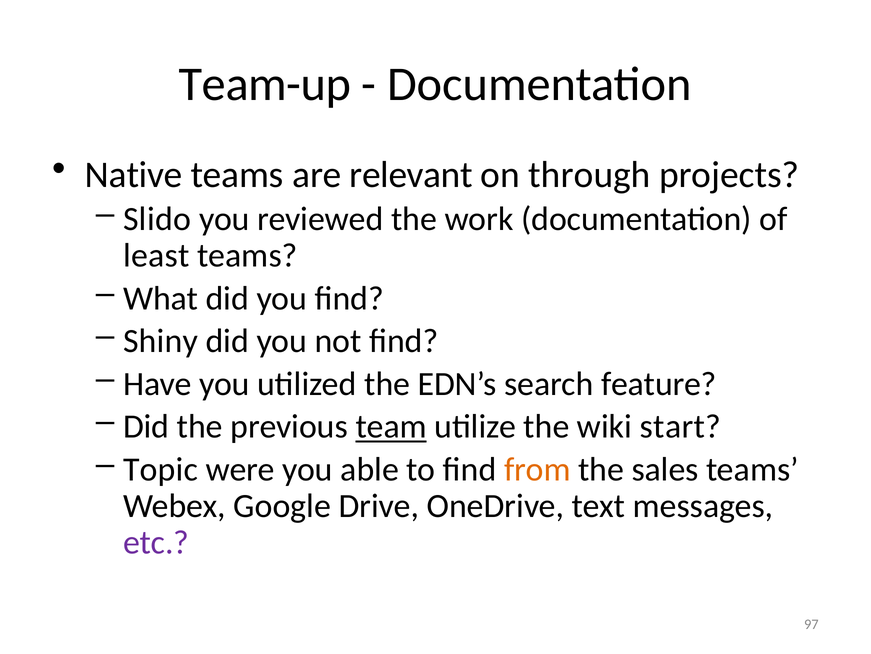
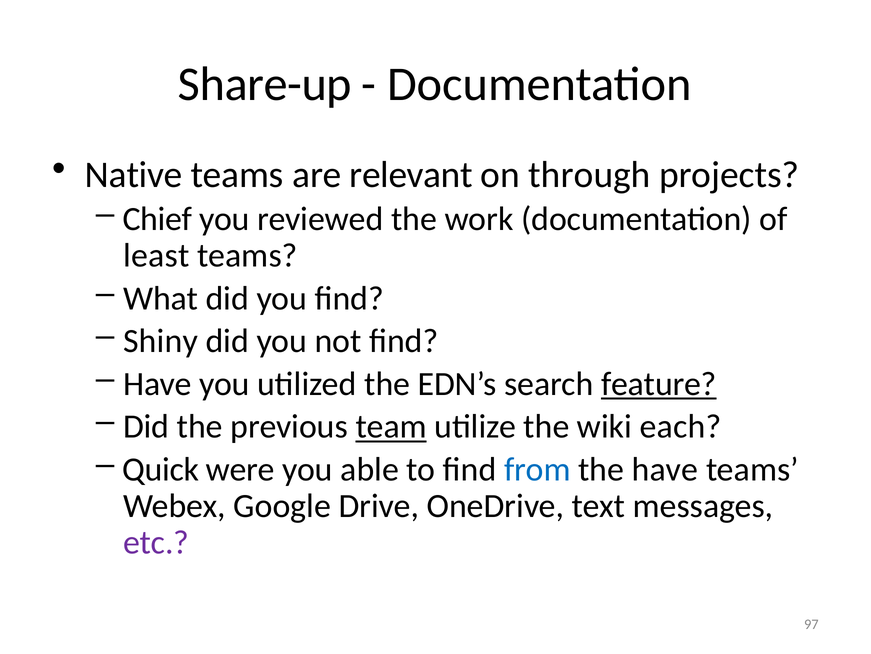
Team-up: Team-up -> Share-up (265, 84)
Slido: Slido -> Chief (157, 219)
feature underline: none -> present (659, 384)
start: start -> each (681, 426)
Topic: Topic -> Quick (161, 469)
from colour: orange -> blue (537, 469)
the sales: sales -> have (665, 469)
